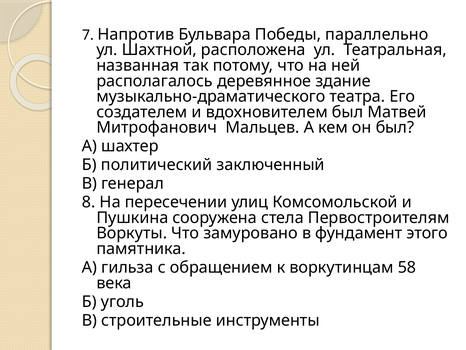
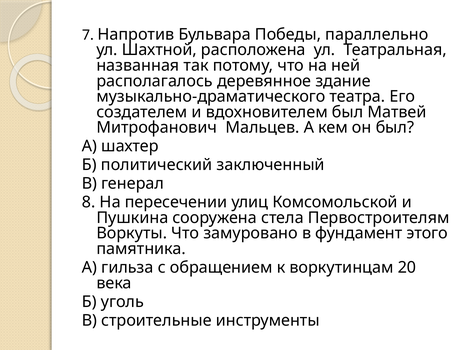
58: 58 -> 20 (407, 267)
